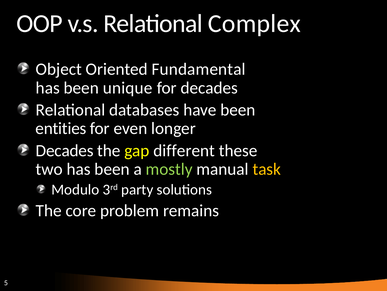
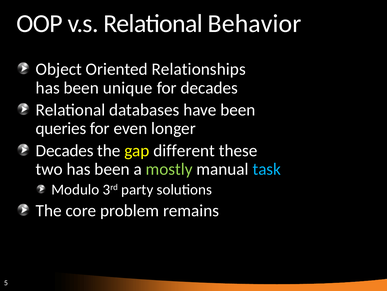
Complex: Complex -> Behavior (255, 23)
Fundamental: Fundamental -> Relationships (199, 69)
entities: entities -> queries (61, 128)
task colour: yellow -> light blue (267, 169)
